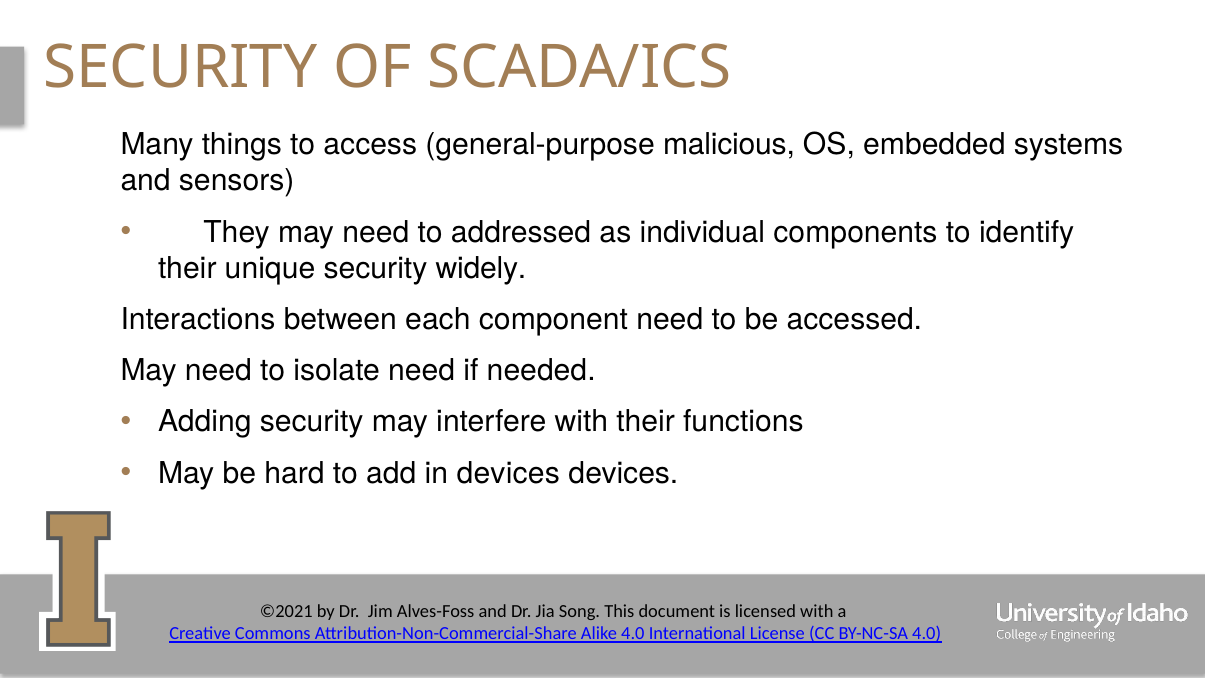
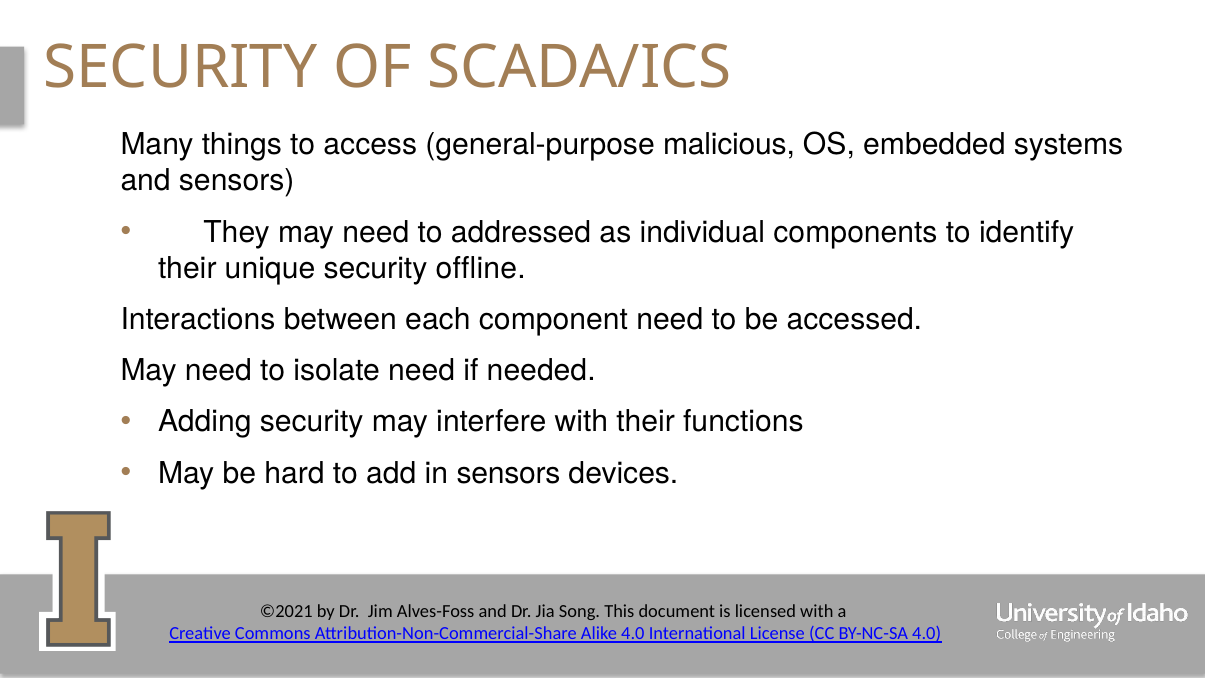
widely: widely -> offline (481, 268)
in devices: devices -> sensors (509, 473)
